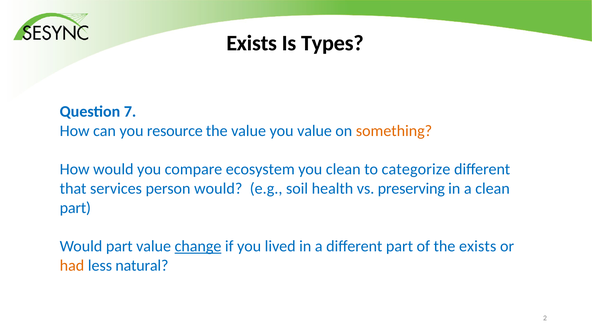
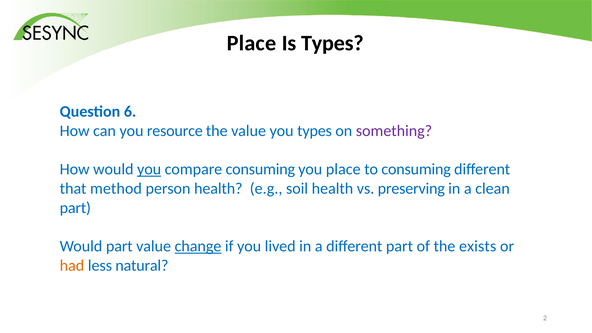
Exists: Exists -> Place (251, 43)
7: 7 -> 6 (130, 112)
you value: value -> types (315, 131)
something colour: orange -> purple (394, 131)
you underline: none -> present (149, 169)
compare ecosystem: ecosystem -> consuming (260, 169)
you clean: clean -> place (343, 169)
to categorize: categorize -> consuming (416, 169)
services: services -> method (116, 189)
person would: would -> health (218, 189)
